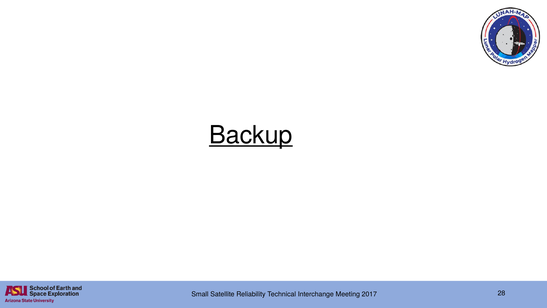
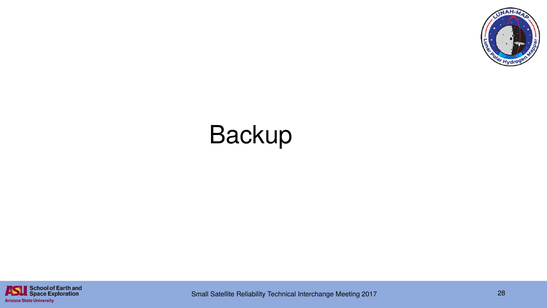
Backup underline: present -> none (251, 135)
